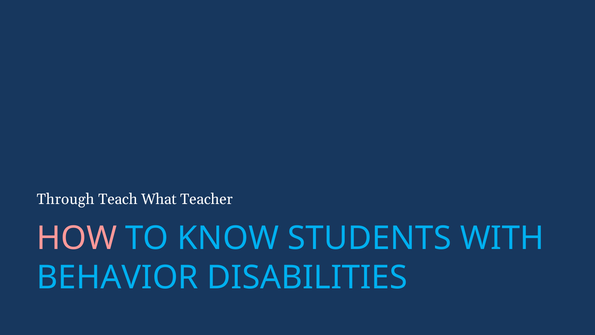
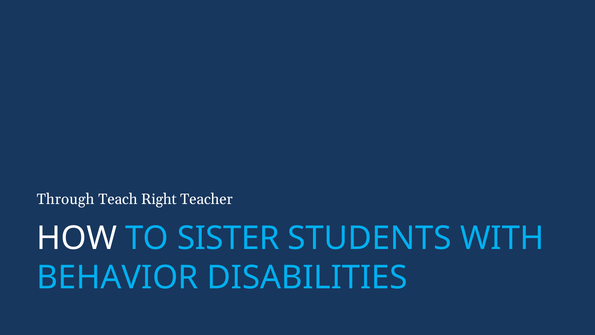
What: What -> Right (159, 199)
HOW colour: pink -> white (77, 238)
KNOW: KNOW -> SISTER (228, 238)
